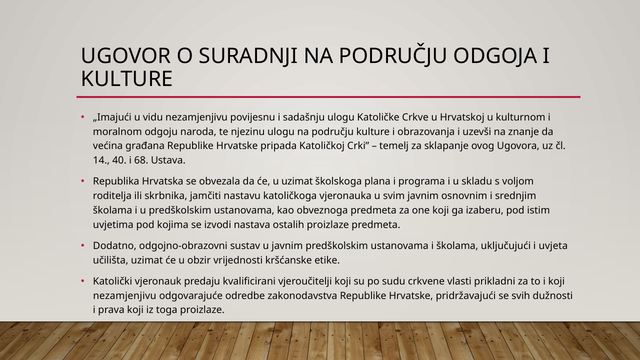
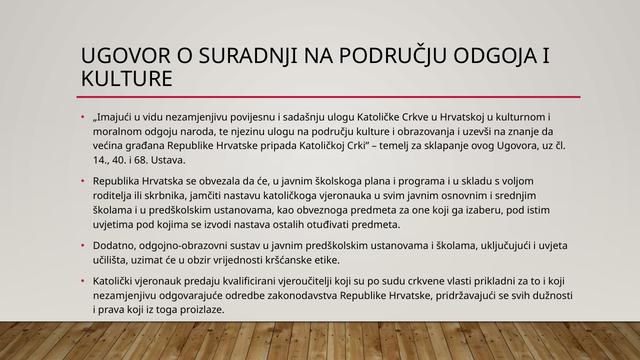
će u uzimat: uzimat -> javnim (297, 182)
ostalih proizlaze: proizlaze -> otuđivati (328, 225)
